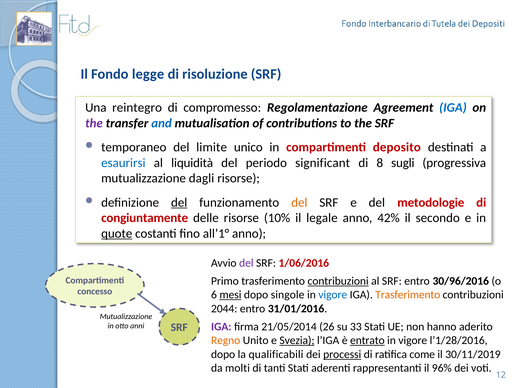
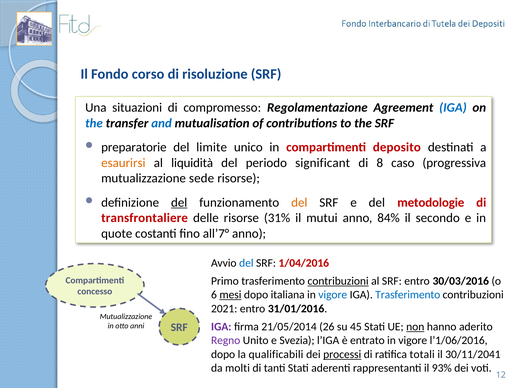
legge: legge -> corso (148, 74)
reintegro: reintegro -> situazioni (137, 108)
the colour: purple -> blue (94, 123)
temporaneo: temporaneo -> preparatorie (134, 148)
esaurirsi colour: blue -> orange (123, 163)
sugli: sugli -> caso (403, 163)
dagli: dagli -> sede (202, 179)
congiuntamente: congiuntamente -> transfrontaliere (145, 218)
10%: 10% -> 31% (277, 218)
legale: legale -> mutui (322, 218)
42%: 42% -> 84% (389, 218)
quote underline: present -> none (117, 234)
all’1°: all’1° -> all’7° (216, 234)
del colour: purple -> blue (246, 263)
1/06/2016: 1/06/2016 -> 1/04/2016 (304, 263)
30/96/2016: 30/96/2016 -> 30/03/2016 (461, 281)
singole: singole -> italiana (288, 295)
Trasferimento colour: orange -> blue (408, 295)
2044: 2044 -> 2021 (224, 309)
33: 33 -> 45 (356, 327)
non underline: none -> present (415, 327)
Regno colour: orange -> purple (226, 341)
Svezia underline: present -> none (297, 341)
entrato underline: present -> none (367, 341)
l’1/28/2016: l’1/28/2016 -> l’1/06/2016 (459, 341)
come: come -> totali (422, 355)
30/11/2019: 30/11/2019 -> 30/11/2041 (473, 355)
96%: 96% -> 93% (442, 369)
